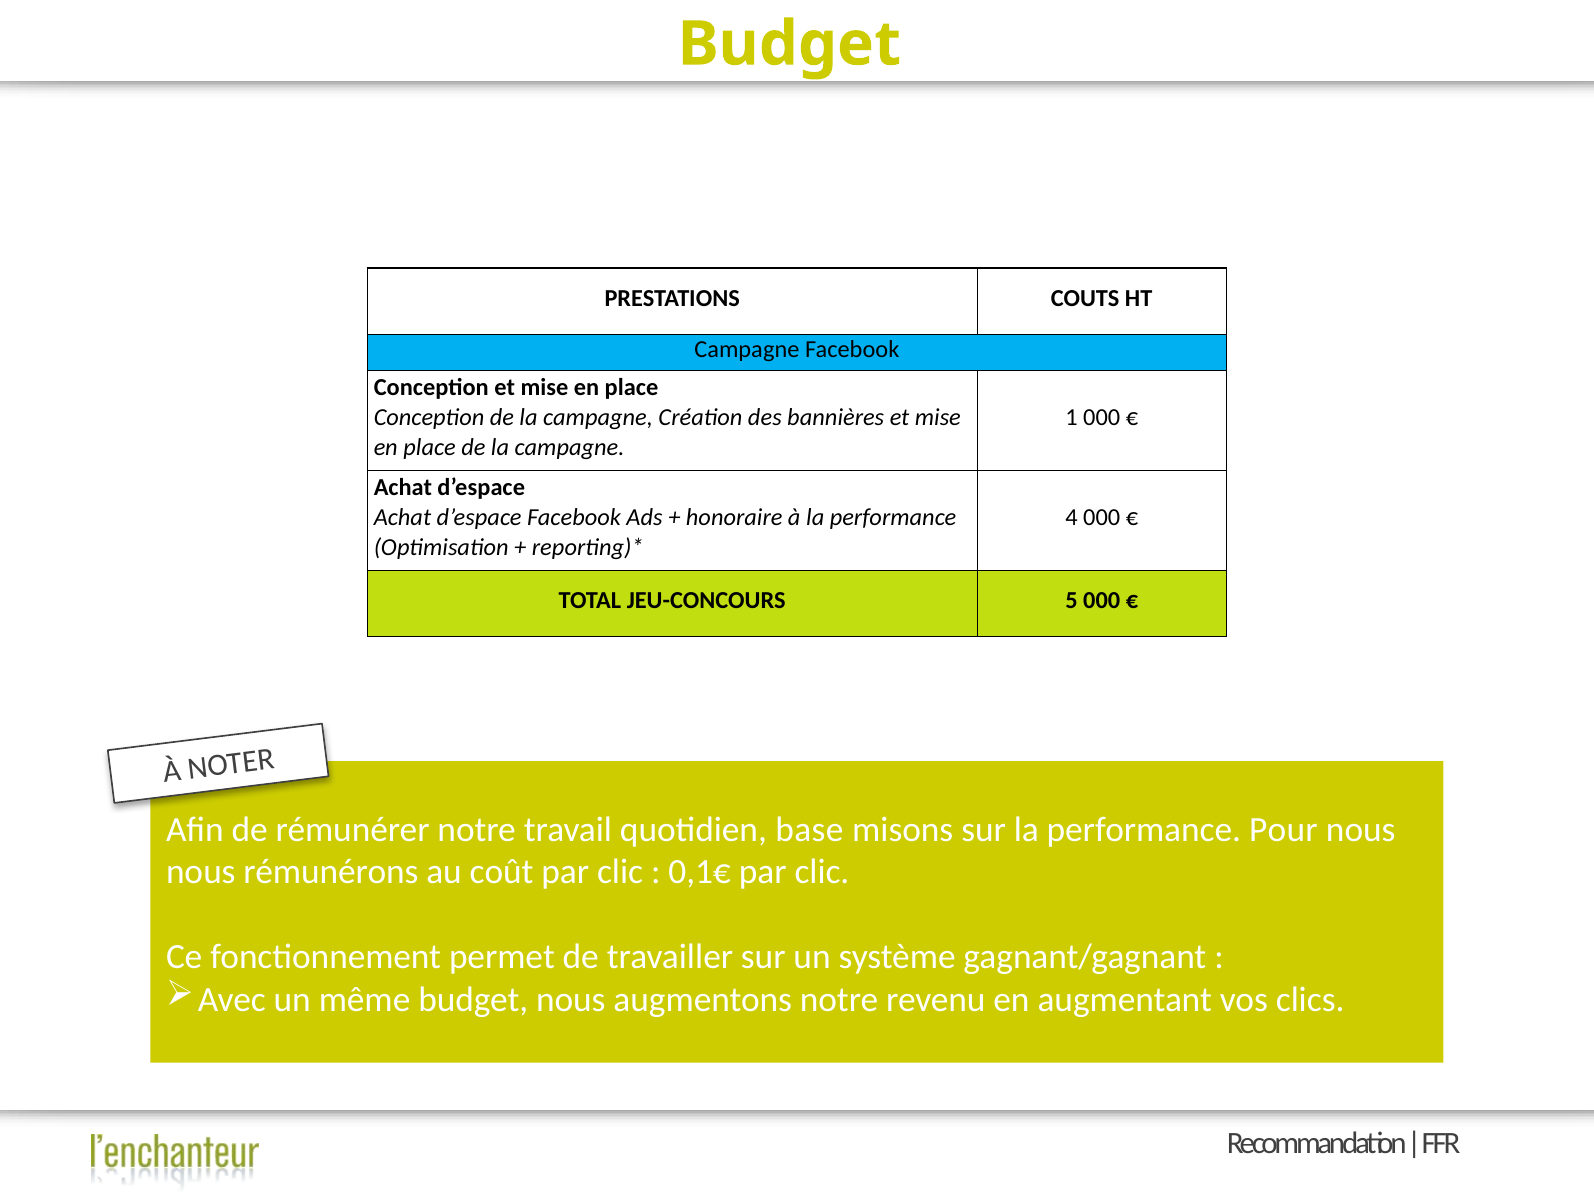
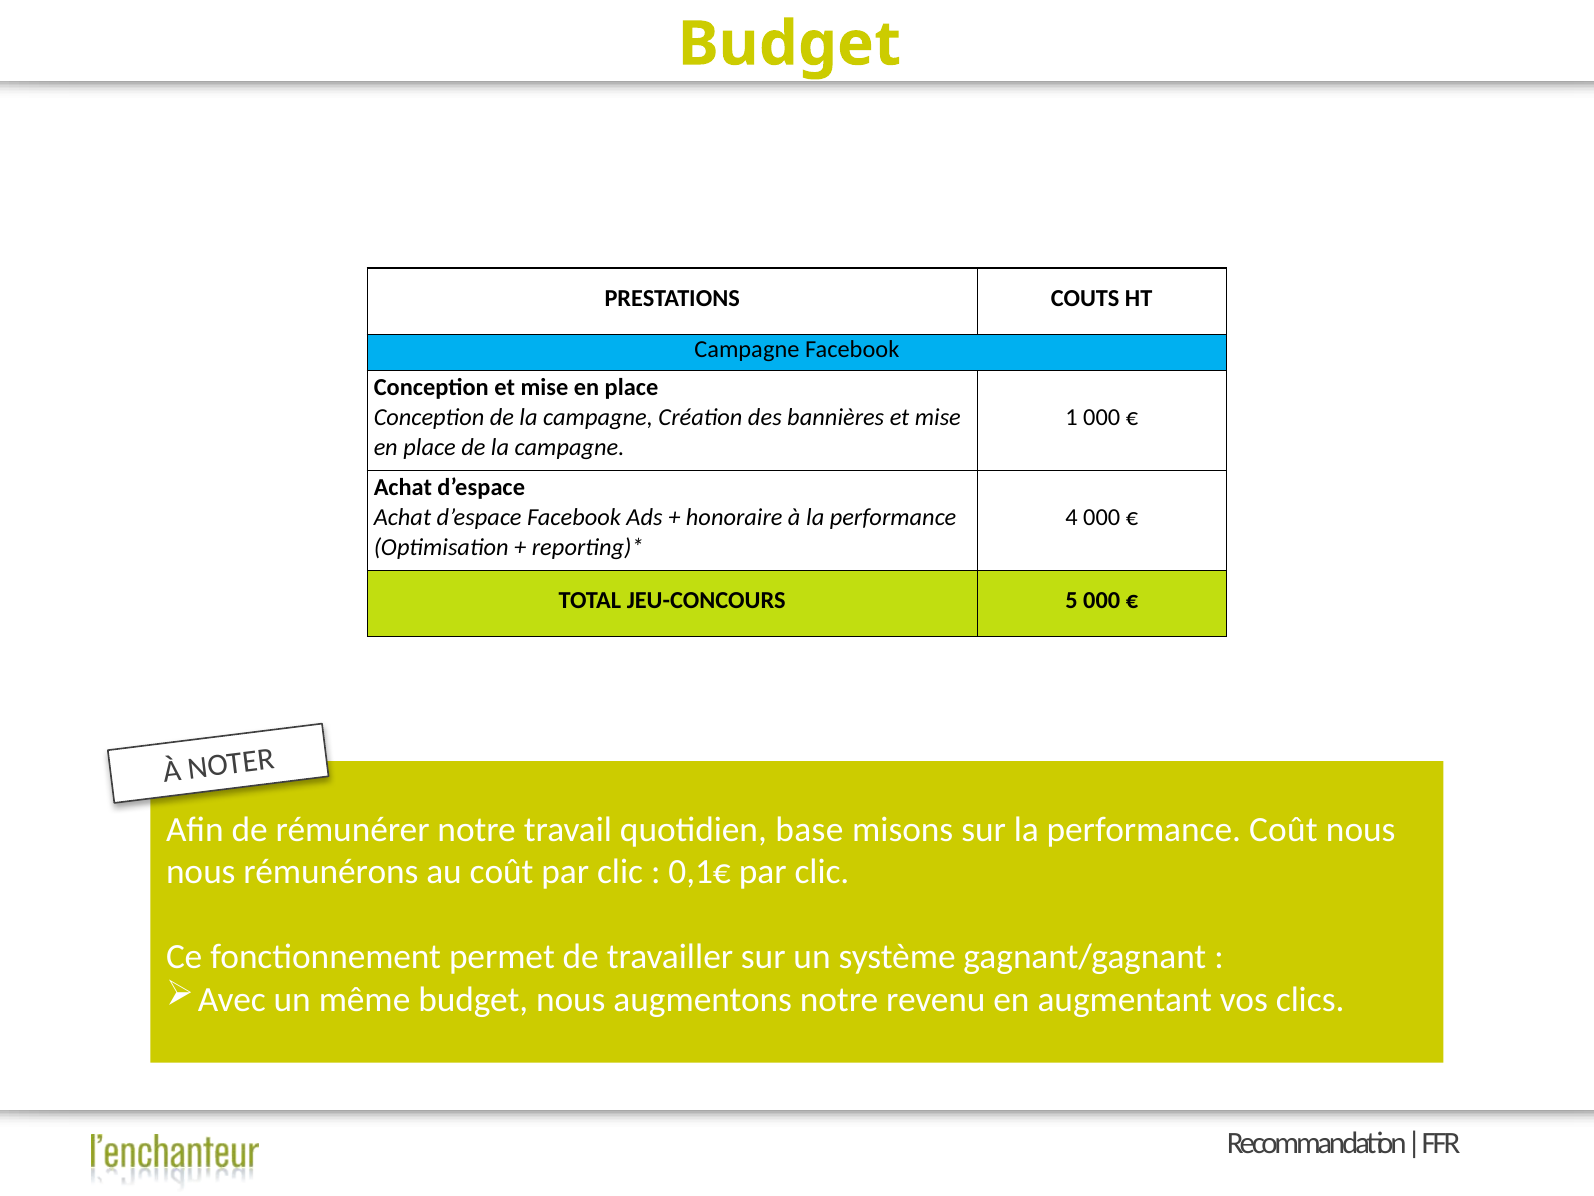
performance Pour: Pour -> Coût (1283, 829)
